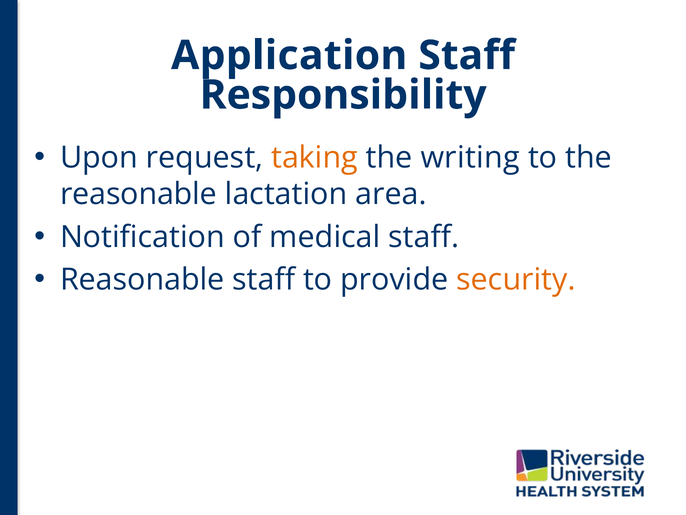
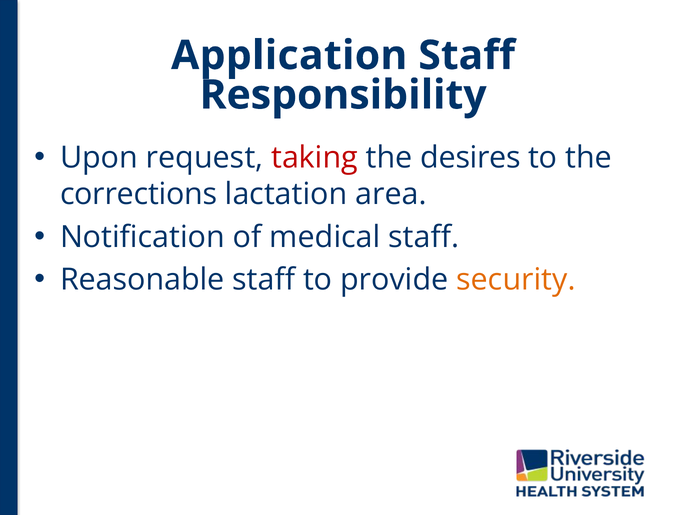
taking colour: orange -> red (315, 158)
writing: writing -> desires (471, 158)
reasonable: reasonable -> corrections (139, 194)
